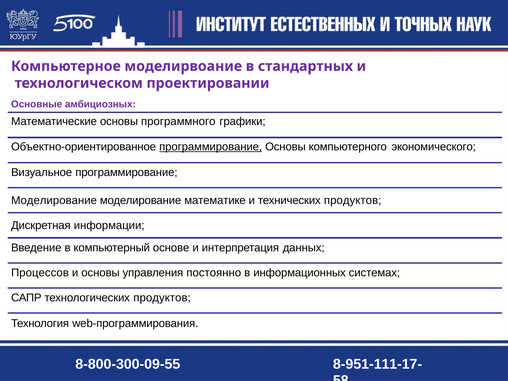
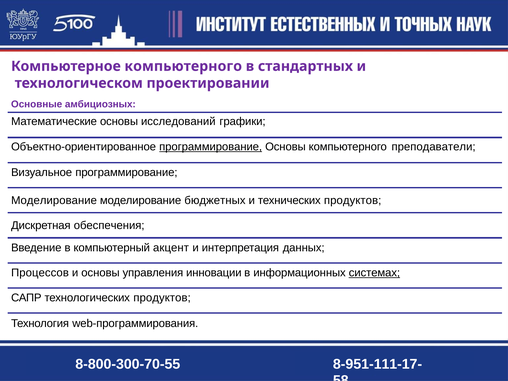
Компьютерное моделирвоание: моделирвоание -> компьютерного (183, 66)
программного: программного -> исследований (178, 121)
экономического: экономического -> преподаватели (434, 147)
математике: математике -> бюджетных (215, 200)
информации: информации -> обеспечения (109, 225)
основе: основе -> акцент (171, 248)
постоянно: постоянно -> инновации (214, 273)
системах underline: none -> present (374, 273)
8-800-300-09-55: 8-800-300-09-55 -> 8-800-300-70-55 (128, 364)
